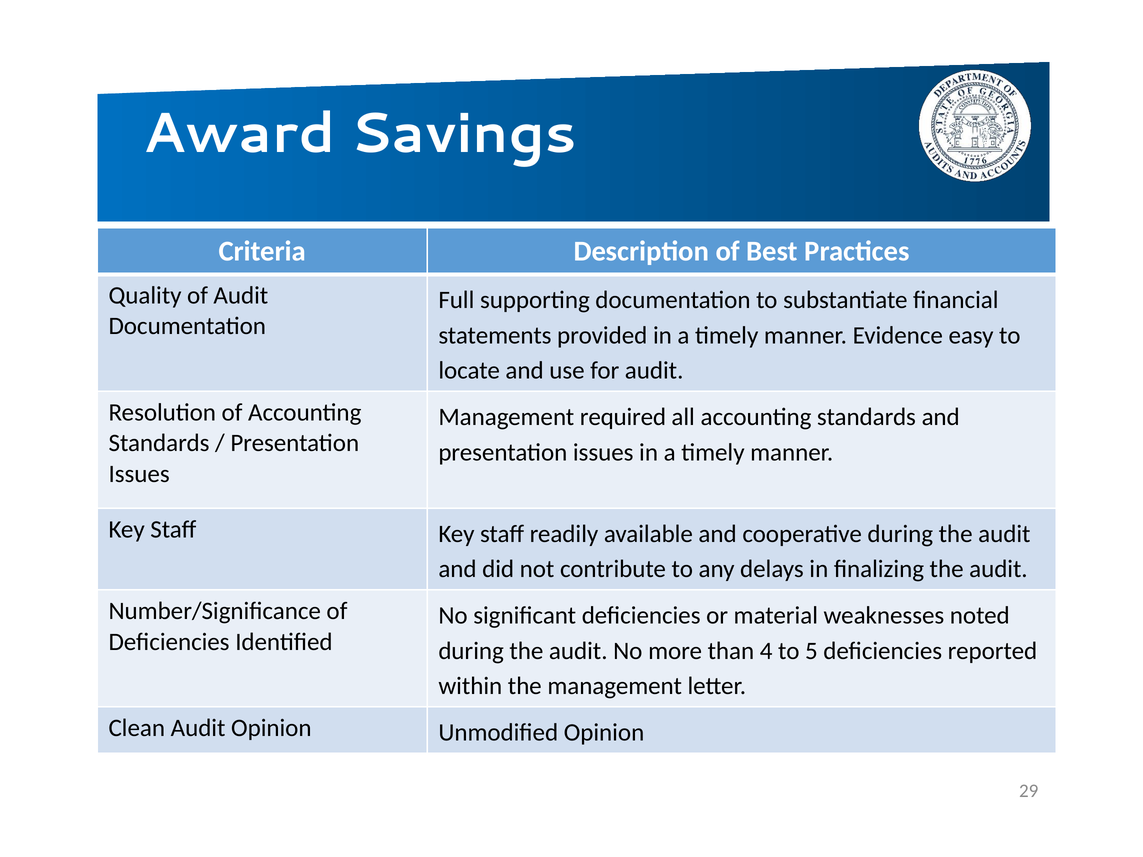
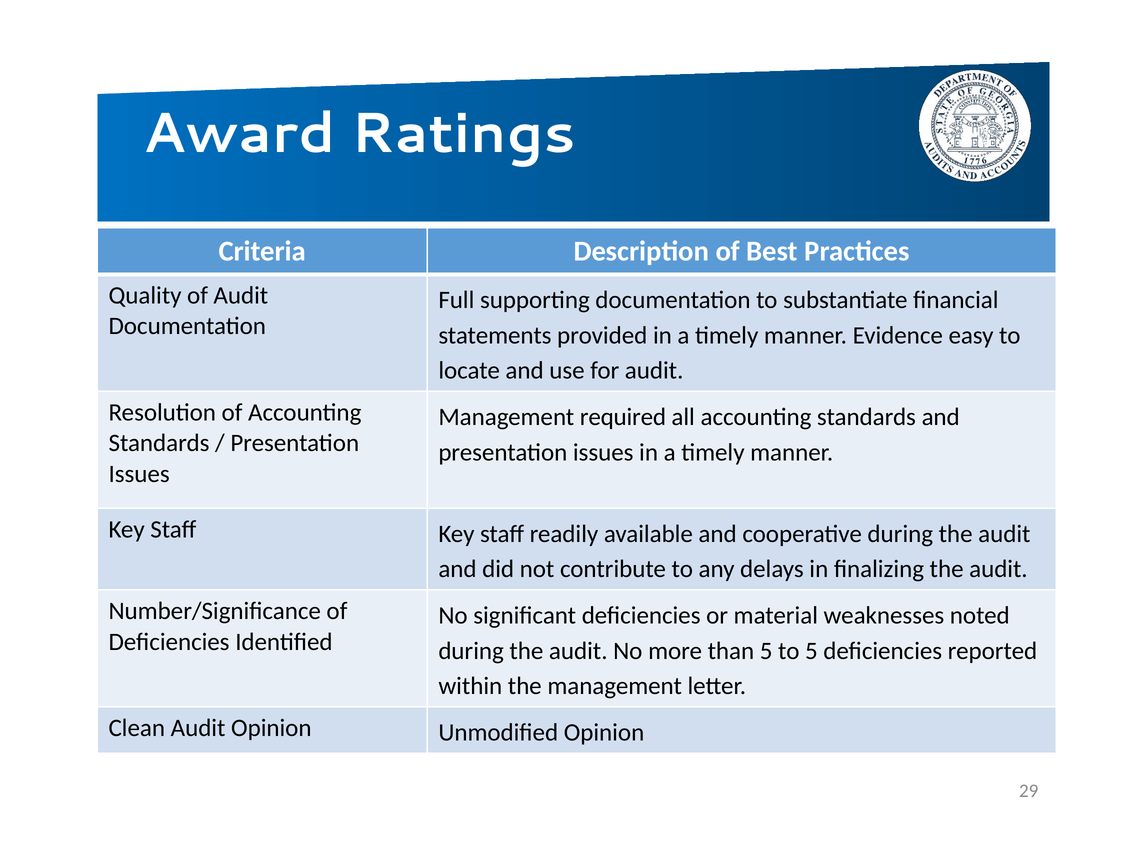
Savings: Savings -> Ratings (463, 134)
than 4: 4 -> 5 (766, 651)
